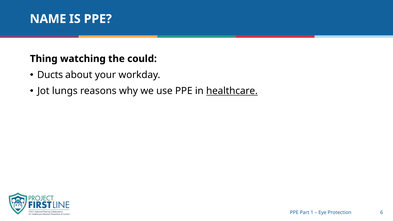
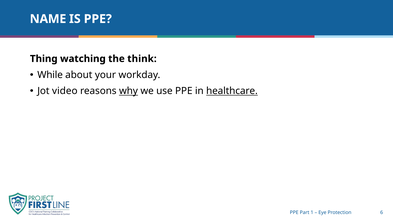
could: could -> think (142, 59)
Ducts: Ducts -> While (50, 75)
lungs: lungs -> video (65, 91)
why underline: none -> present (128, 91)
